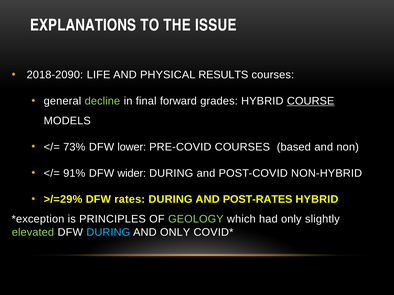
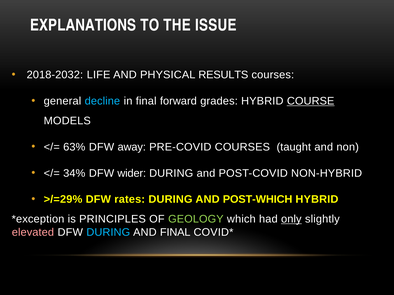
2018-2090: 2018-2090 -> 2018-2032 (55, 75)
decline colour: light green -> light blue (102, 101)
73%: 73% -> 63% (74, 147)
lower: lower -> away (132, 147)
based: based -> taught (294, 147)
91%: 91% -> 34% (74, 173)
POST-RATES: POST-RATES -> POST-WHICH (258, 200)
only underline: none -> present (291, 219)
elevated colour: light green -> pink (33, 233)
AND ONLY: ONLY -> FINAL (175, 233)
